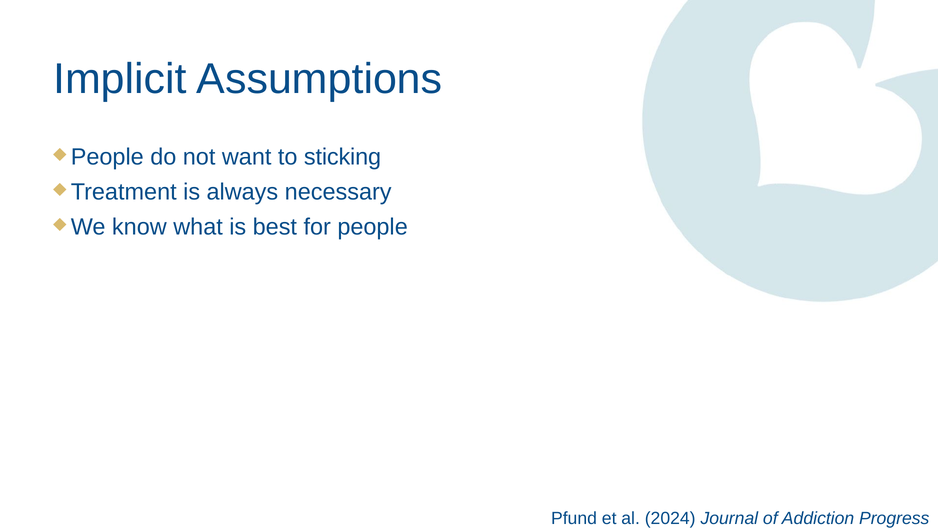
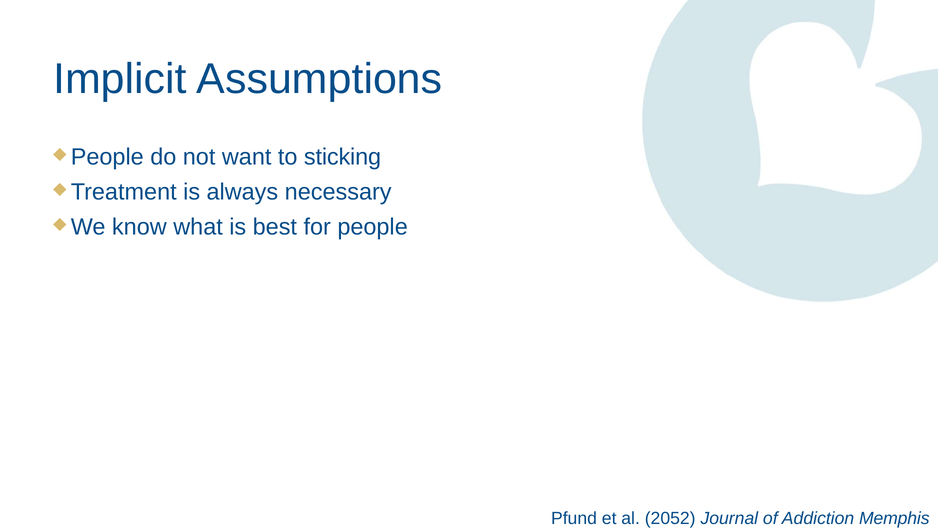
2024: 2024 -> 2052 (670, 518)
Progress: Progress -> Memphis (894, 518)
